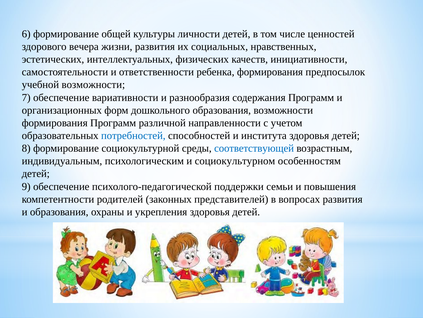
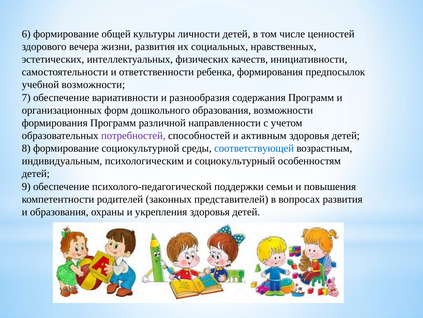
потребностей colour: blue -> purple (133, 135)
института: института -> активным (264, 135)
социокультурном: социокультурном -> социокультурный (235, 161)
